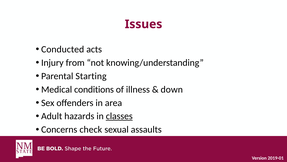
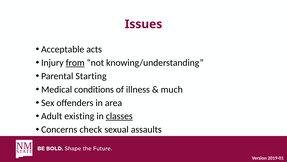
Conducted: Conducted -> Acceptable (63, 49)
from underline: none -> present (75, 62)
down: down -> much (172, 89)
hazards: hazards -> existing (79, 116)
